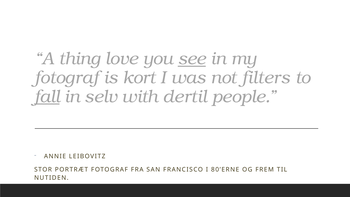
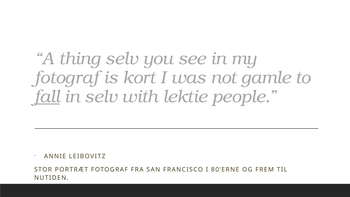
thing love: love -> selv (122, 59)
see underline: present -> none (192, 59)
filters: filters -> gamle (266, 78)
dertil: dertil -> lektie (185, 96)
